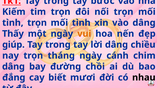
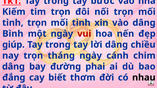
Thấy: Thấy -> Bình (13, 34)
vui colour: orange -> red (84, 34)
chồi: chồi -> phai (95, 67)
mươi: mươi -> thơm (83, 78)
